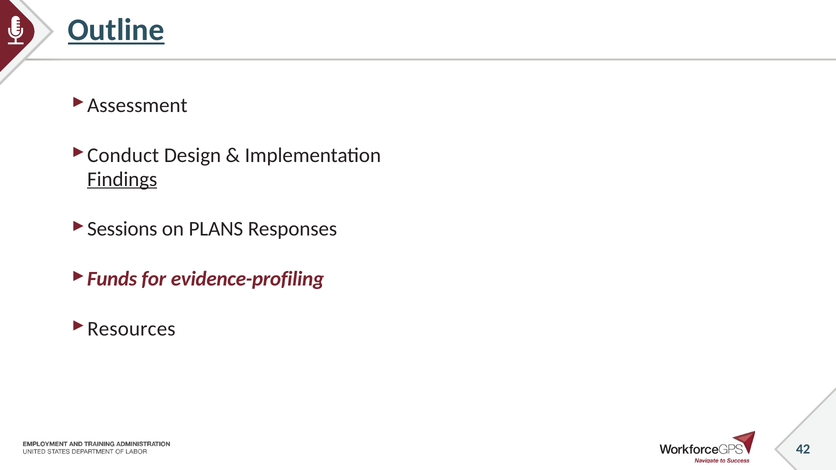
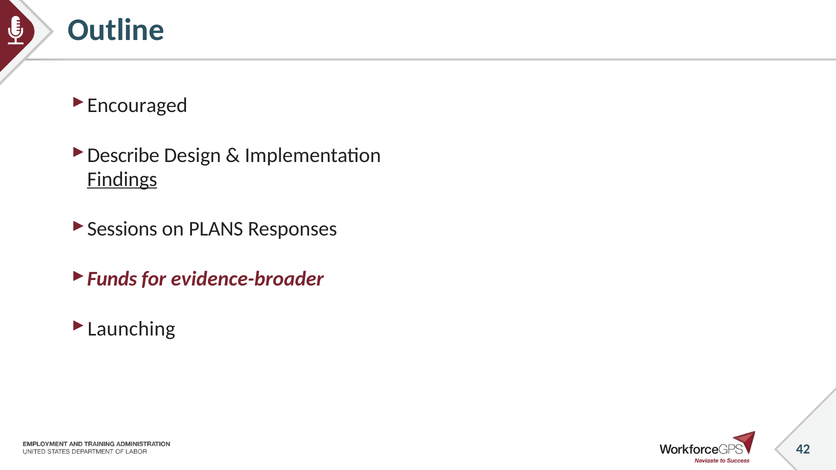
Outline underline: present -> none (116, 30)
Assessment: Assessment -> Encouraged (137, 105)
Conduct: Conduct -> Describe (123, 155)
evidence-profiling: evidence-profiling -> evidence-broader (247, 279)
Resources: Resources -> Launching (131, 329)
